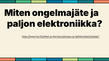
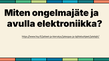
paljon: paljon -> avulla (21, 24)
